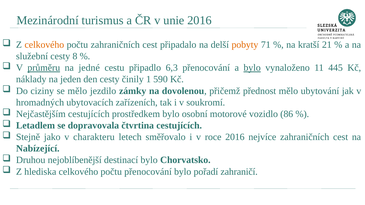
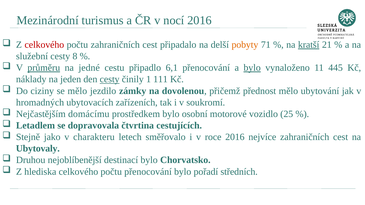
unie: unie -> nocí (174, 20)
celkového colour: orange -> red (44, 45)
kratší underline: none -> present (309, 45)
6,3: 6,3 -> 6,1 (172, 68)
cesty underline: none -> present (110, 79)
590: 590 -> 111 (161, 79)
Nejčastějším cestujících: cestujících -> domácímu (89, 114)
86: 86 -> 25 (287, 114)
Nabízející: Nabízející -> Ubytovaly (38, 149)
zahraničí: zahraničí -> středních (239, 172)
